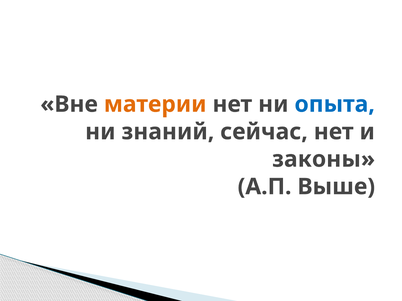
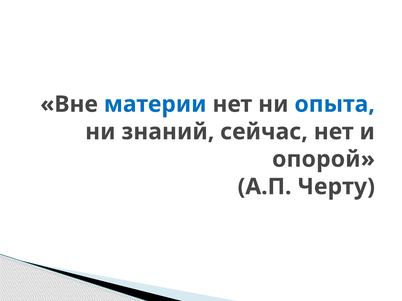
материи colour: orange -> blue (155, 104)
законы: законы -> опорой (324, 159)
Выше: Выше -> Черту (336, 187)
